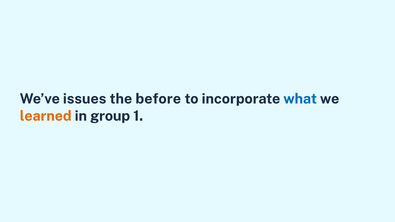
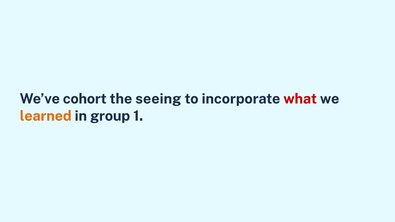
issues: issues -> cohort (85, 99)
before: before -> seeing (158, 99)
what colour: blue -> red (300, 99)
